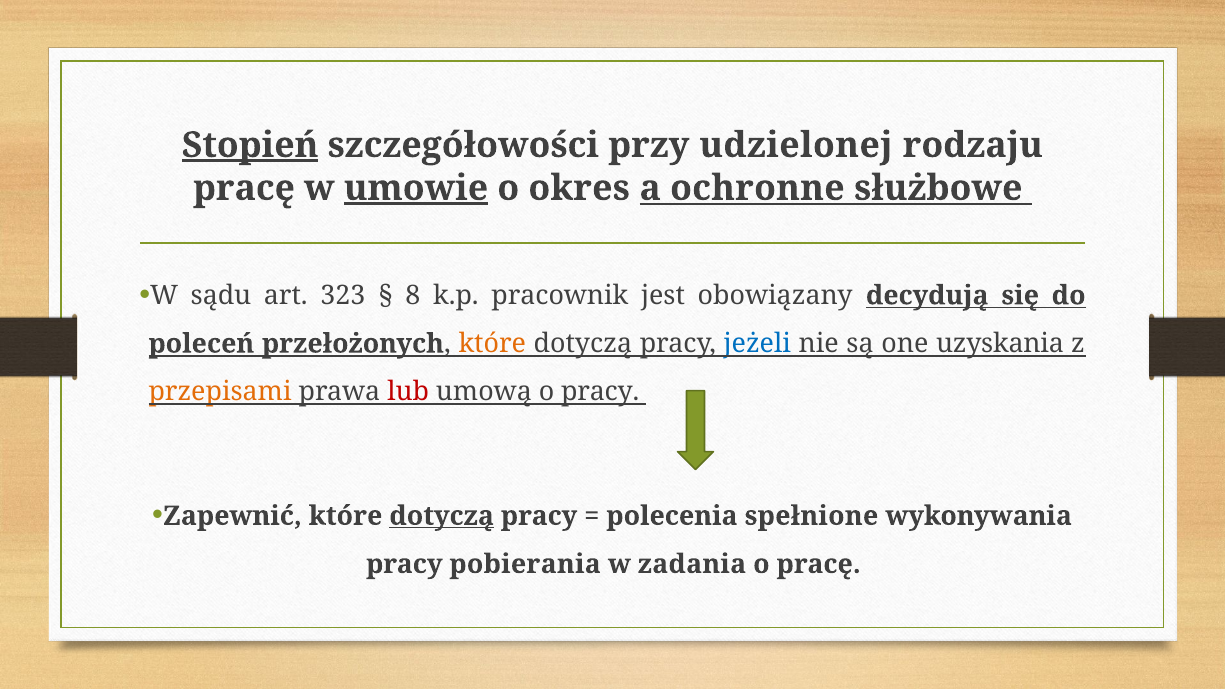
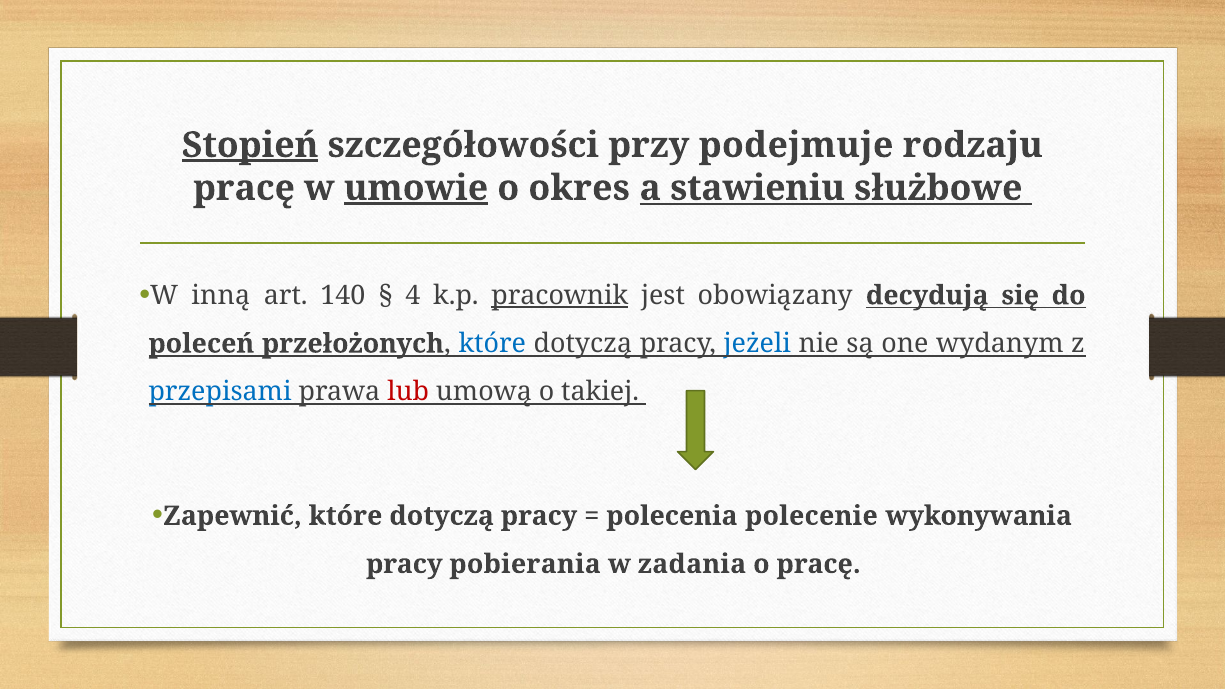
udzielonej: udzielonej -> podejmuje (796, 145)
ochronne: ochronne -> stawieniu (758, 188)
sądu: sądu -> inną (221, 296)
323: 323 -> 140 (343, 296)
8: 8 -> 4 (413, 296)
pracownik underline: none -> present (560, 296)
które colour: orange -> blue (492, 344)
uzyskania: uzyskania -> wydanym (1000, 344)
przepisami colour: orange -> blue (220, 392)
o pracy: pracy -> takiej (600, 392)
dotyczą underline: present -> none (442, 516)
spełnione: spełnione -> polecenie (811, 516)
